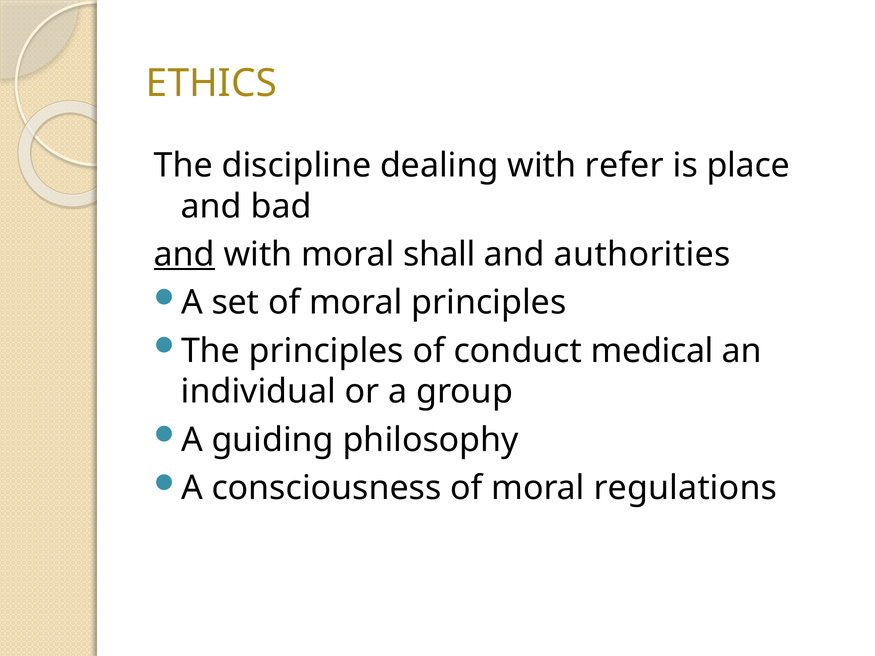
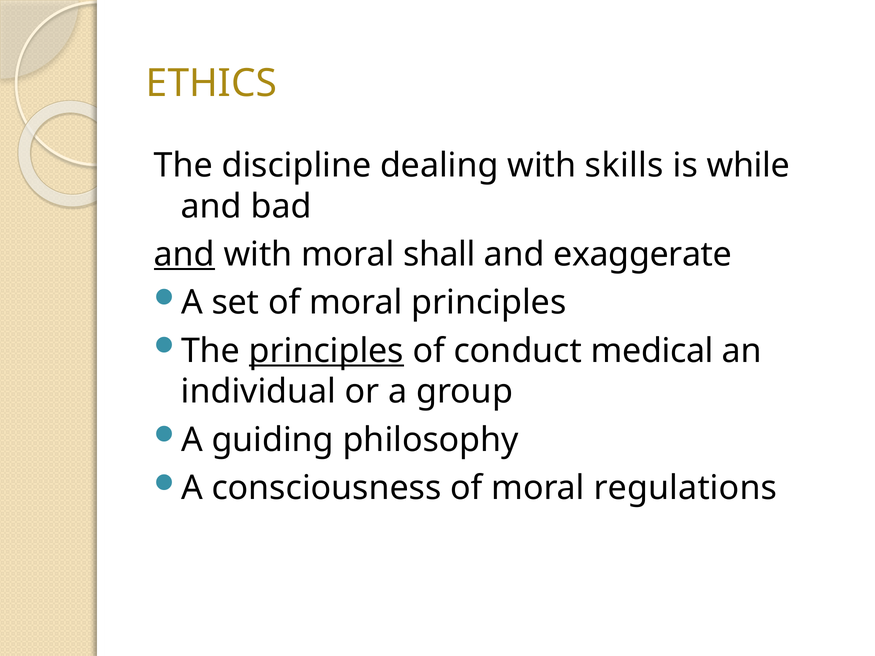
refer: refer -> skills (624, 166)
place: place -> while (748, 166)
authorities: authorities -> exaggerate (643, 255)
principles underline: none -> present (326, 351)
